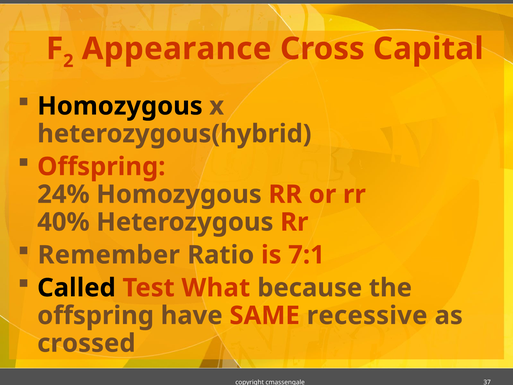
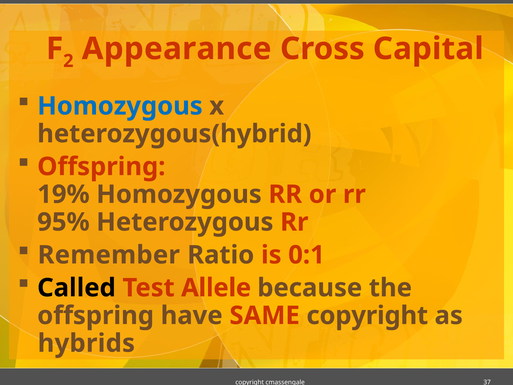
Homozygous colour: black -> blue (120, 106)
24%: 24% -> 19% (63, 194)
40%: 40% -> 95% (63, 222)
7:1: 7:1 -> 0:1 (306, 255)
What: What -> Allele (216, 288)
SAME recessive: recessive -> copyright (367, 315)
crossed: crossed -> hybrids (86, 343)
